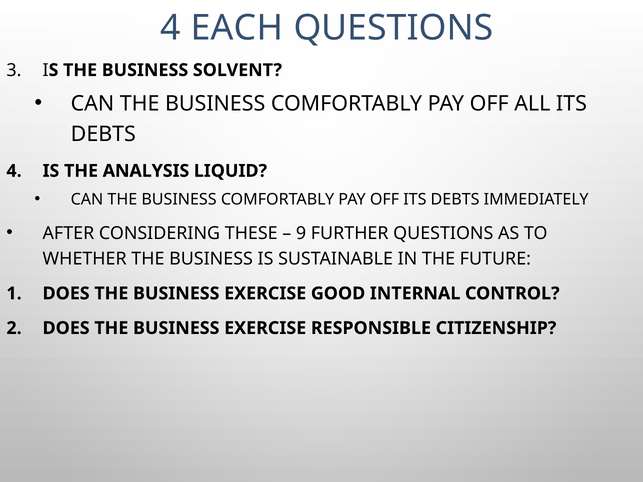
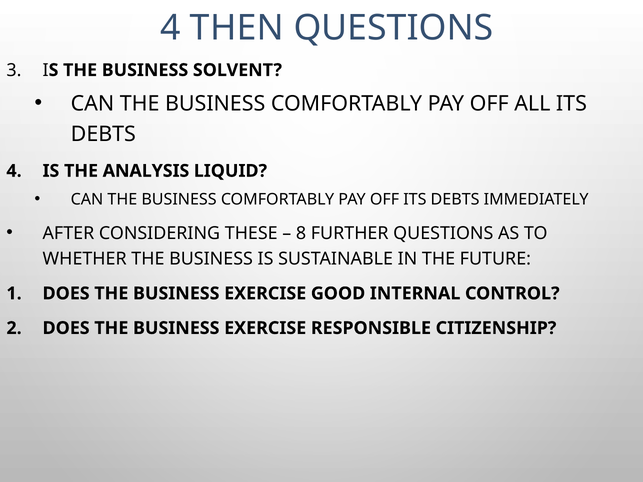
EACH: EACH -> THEN (237, 28)
9: 9 -> 8 (301, 233)
